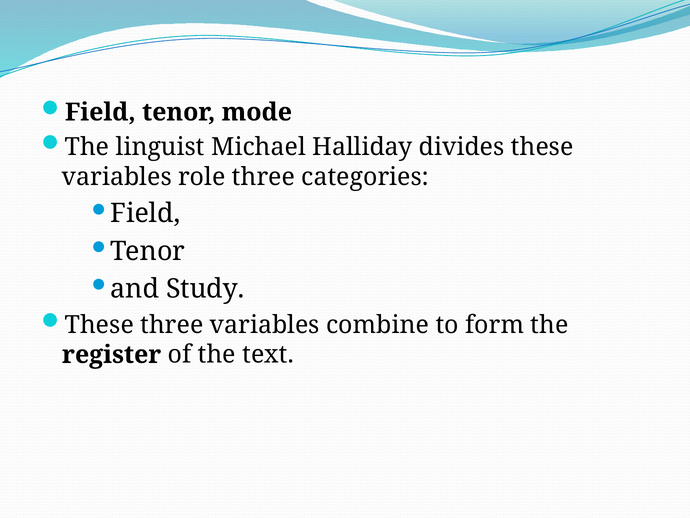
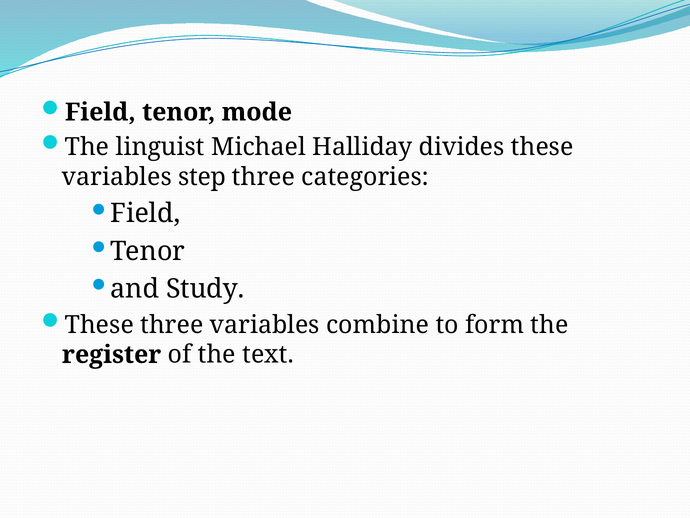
role: role -> step (202, 177)
